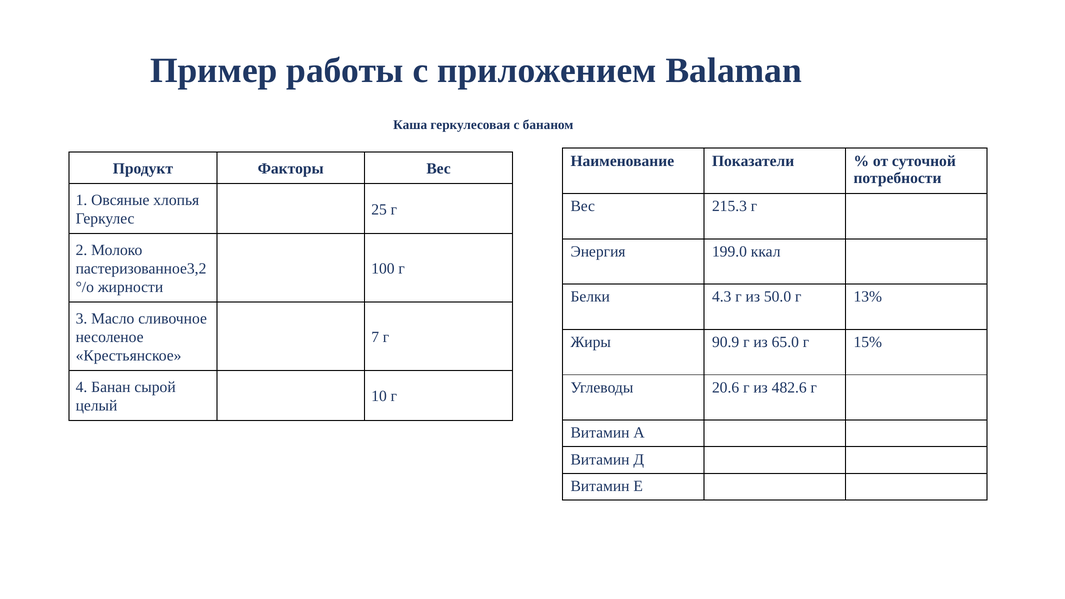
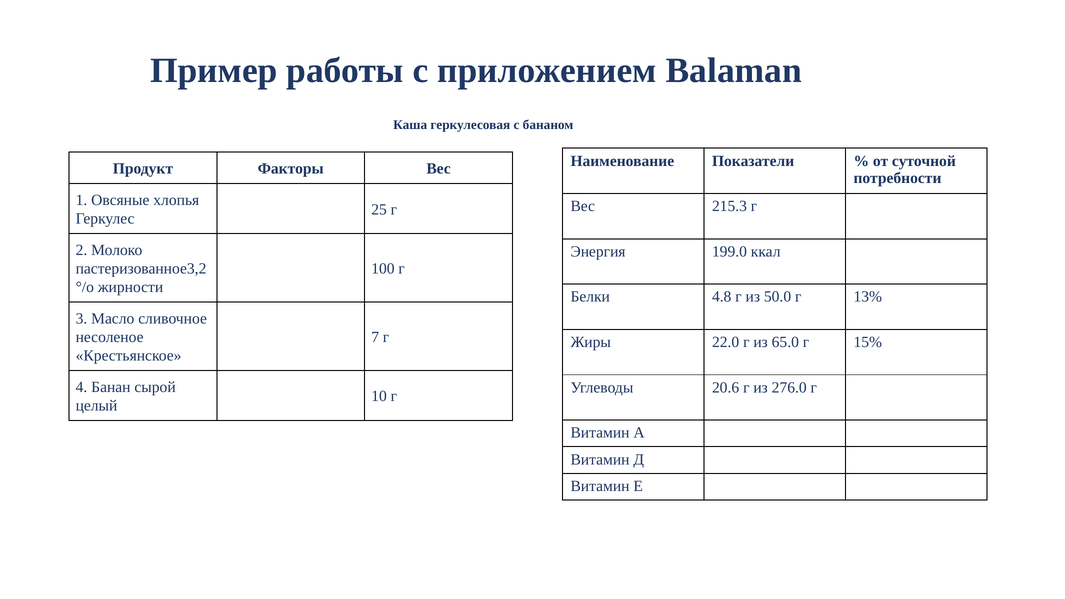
4.3: 4.3 -> 4.8 (722, 297)
90.9: 90.9 -> 22.0 (726, 342)
482.6: 482.6 -> 276.0 (789, 387)
